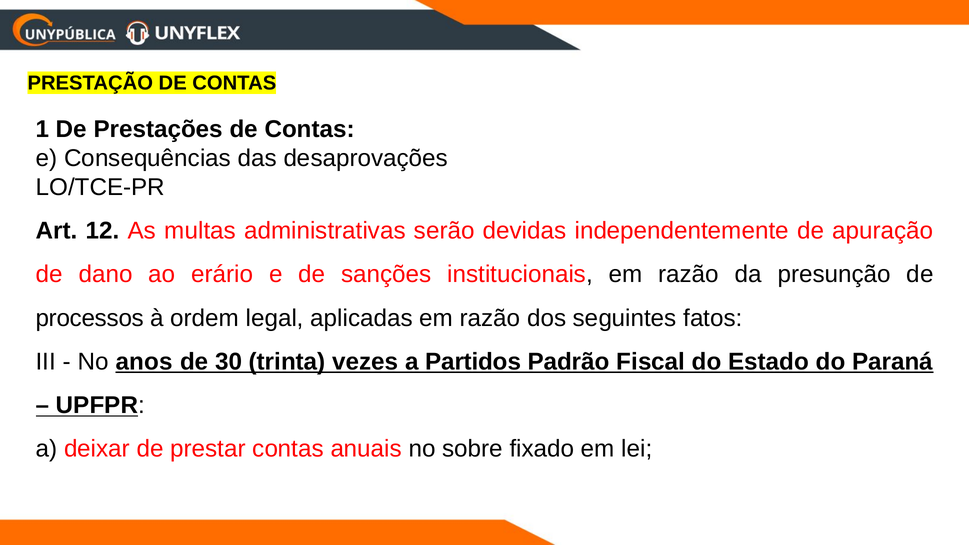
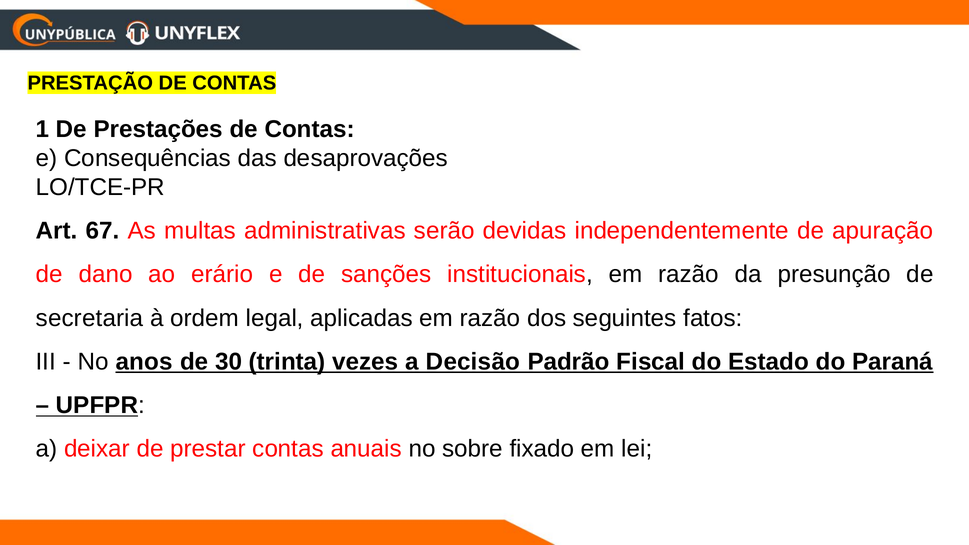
12: 12 -> 67 (103, 231)
processos: processos -> secretaria (90, 318)
Partidos: Partidos -> Decisão (473, 362)
